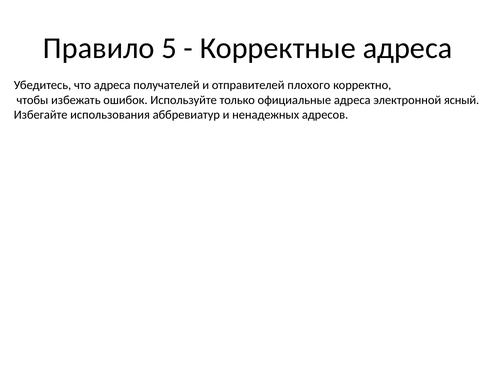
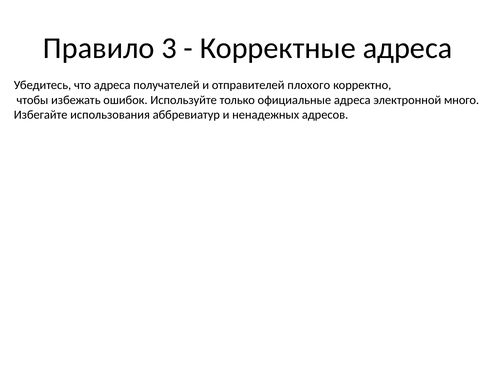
5: 5 -> 3 (169, 48)
ясный: ясный -> много (462, 100)
